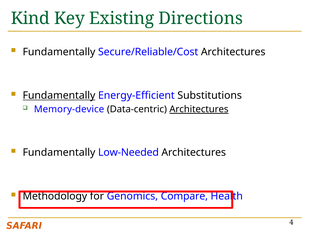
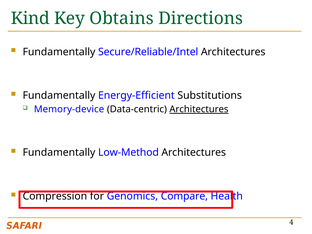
Existing: Existing -> Obtains (122, 18)
Secure/Reliable/Cost: Secure/Reliable/Cost -> Secure/Reliable/Intel (148, 52)
Fundamentally underline: present -> none (59, 95)
Low-Needed: Low-Needed -> Low-Method (128, 152)
Methodology: Methodology -> Compression (55, 196)
